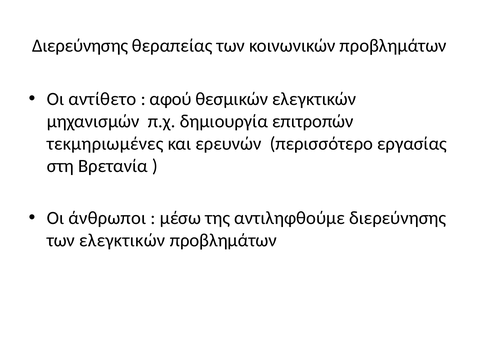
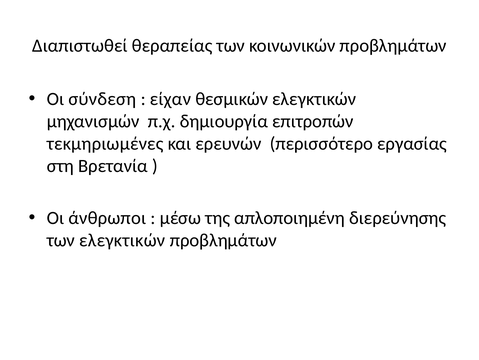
Διερεύνησης: Διερεύνησης -> Διαπιστωθεί (80, 46)
αντίθετο: αντίθετο -> σύνδεση (102, 99)
αφού: αφού -> είχαν (170, 99)
αντιληφθούμε: αντιληφθούμε -> απλοποιημένη (290, 218)
